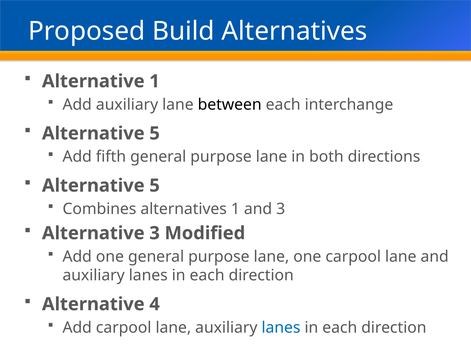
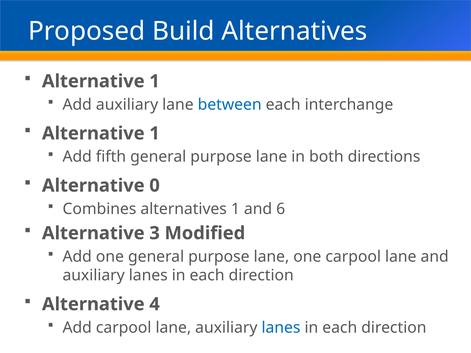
between colour: black -> blue (230, 105)
5: 5 -> 1 (155, 134)
5: 5 -> 0 (155, 186)
and 3: 3 -> 6 (281, 209)
